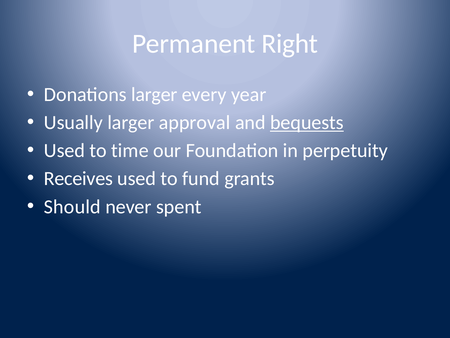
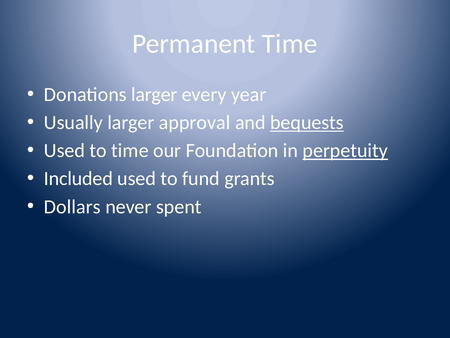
Permanent Right: Right -> Time (290, 44)
perpetuity underline: none -> present (345, 150)
Receives: Receives -> Included (78, 178)
Should: Should -> Dollars (72, 206)
